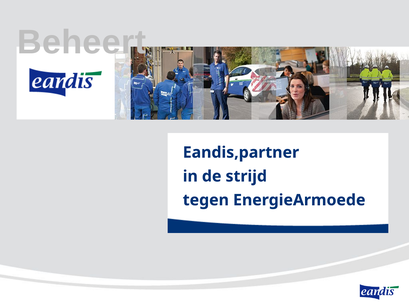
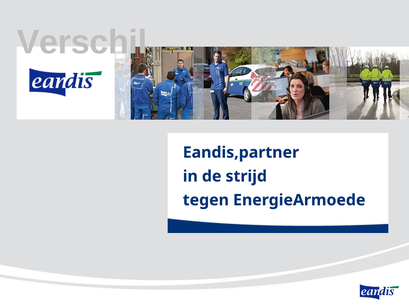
Beheert: Beheert -> Verschil (82, 42)
